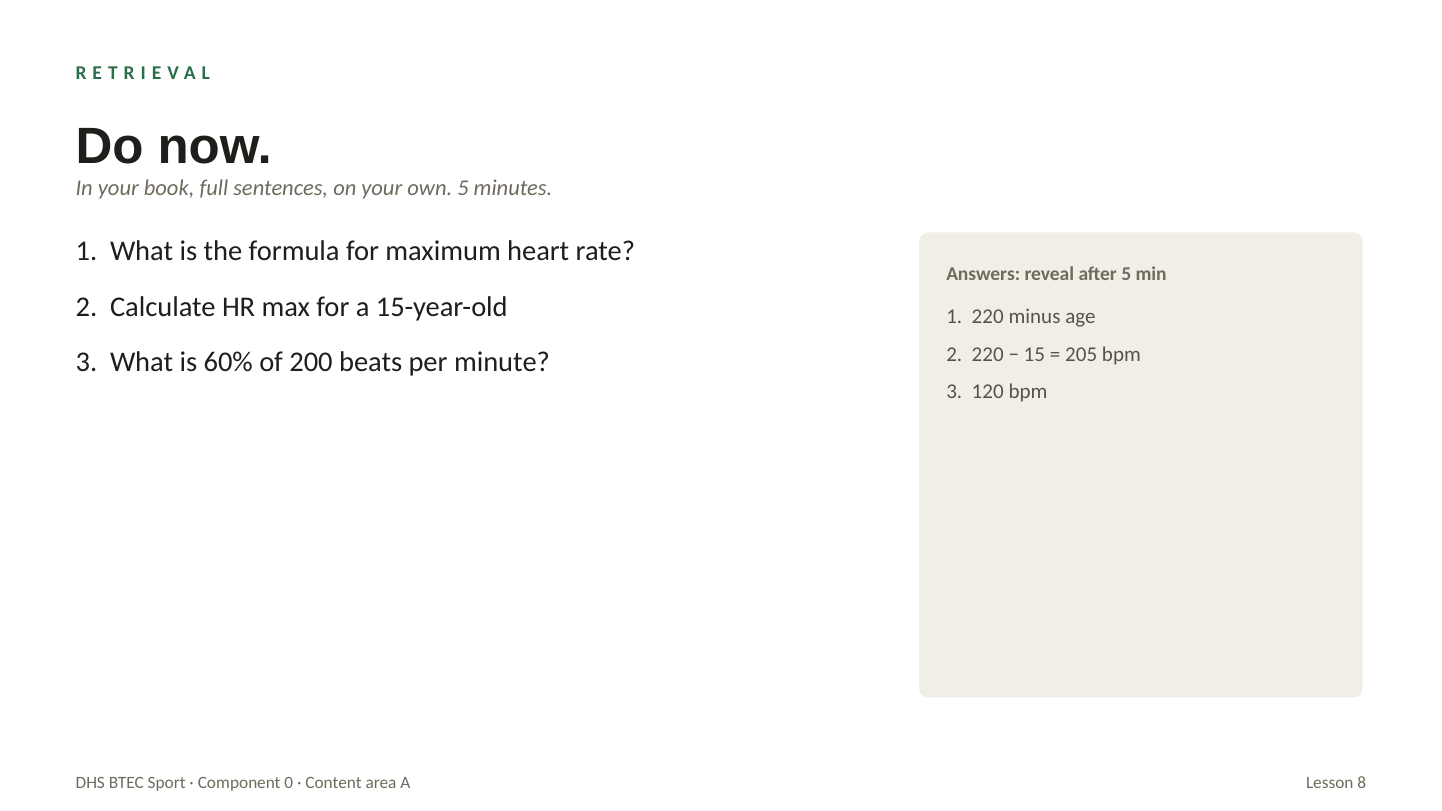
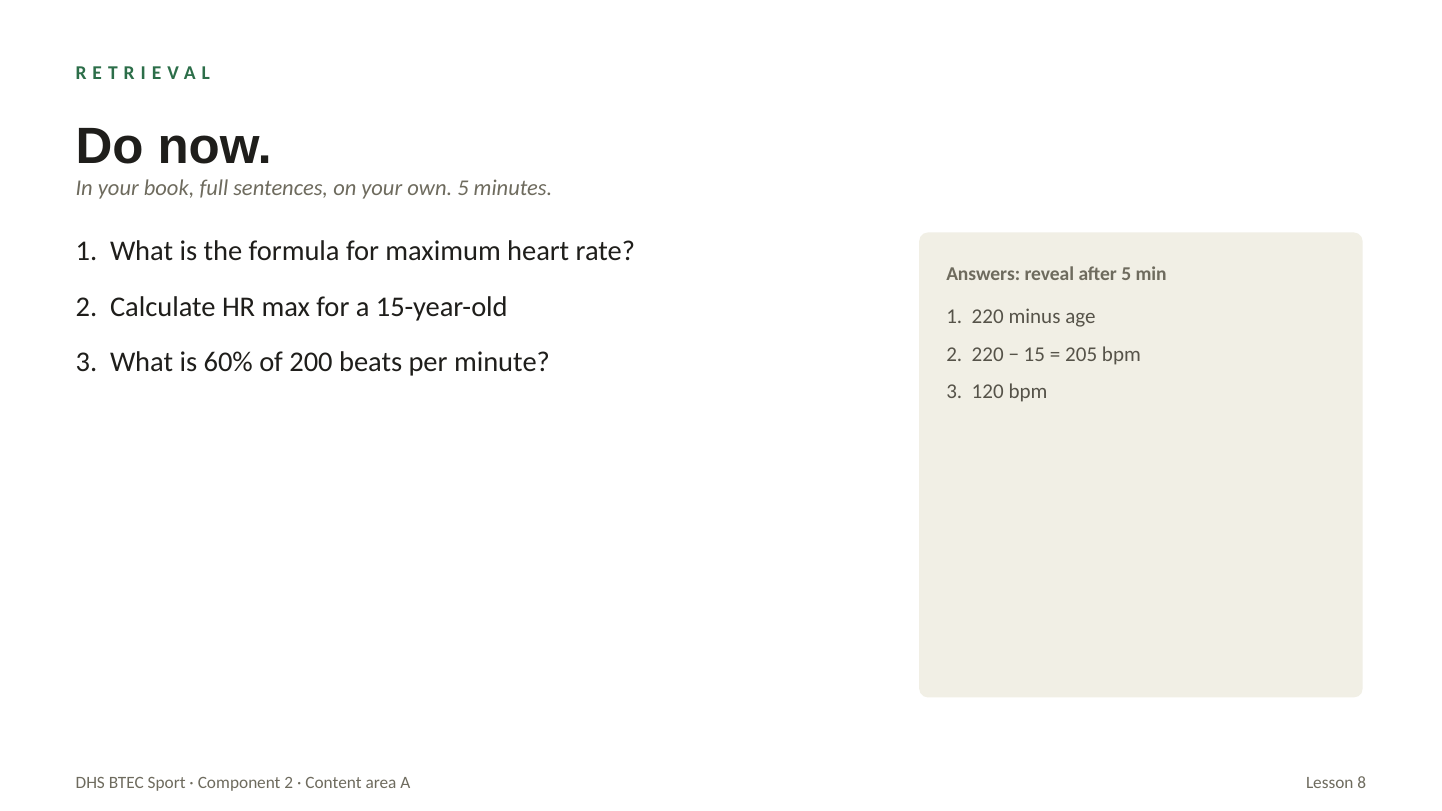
Component 0: 0 -> 2 (289, 783)
